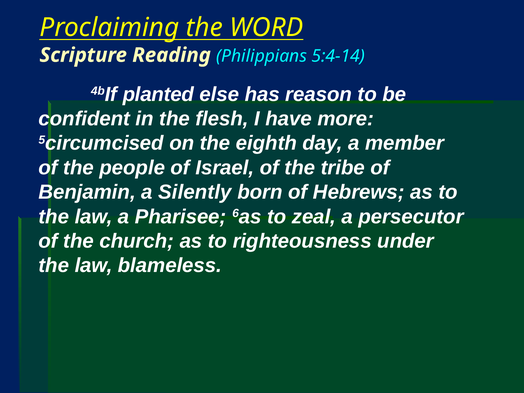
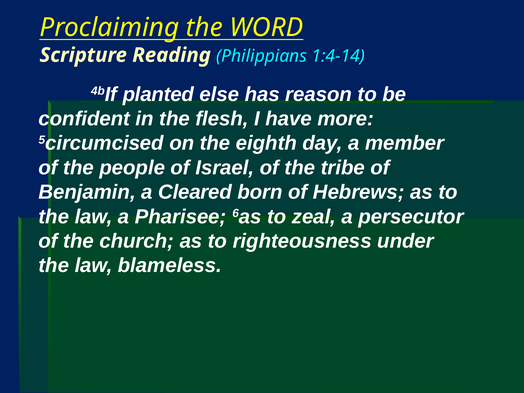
5:4-14: 5:4-14 -> 1:4-14 (338, 56)
Silently: Silently -> Cleared (195, 192)
